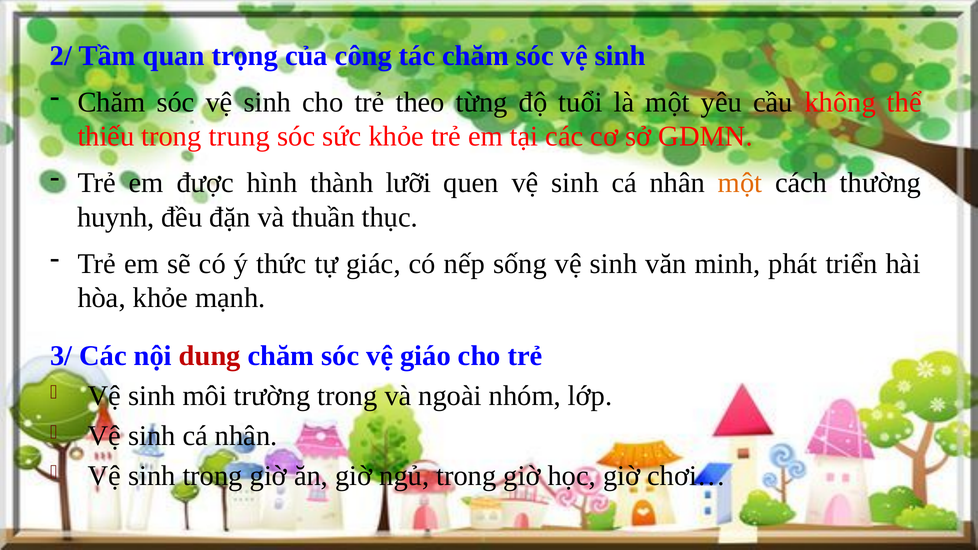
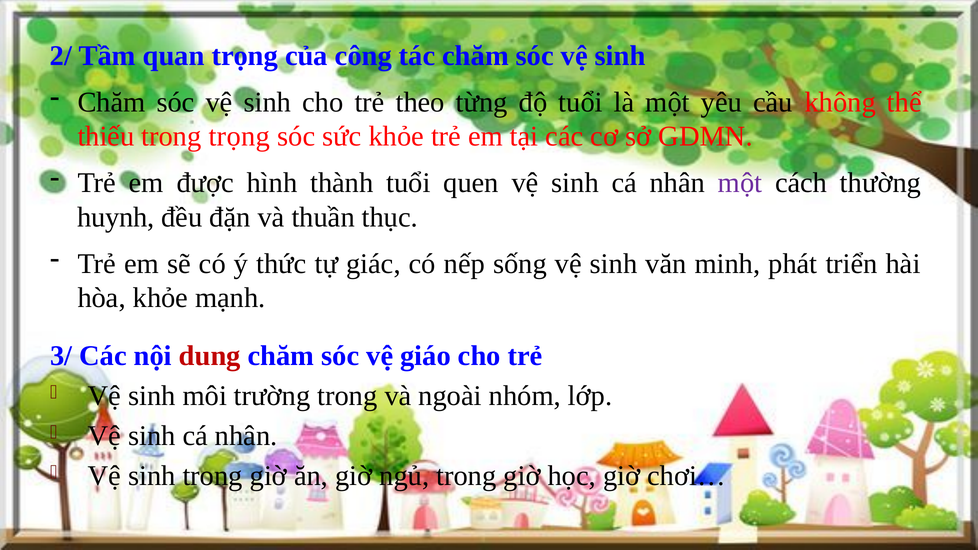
trong trung: trung -> trọng (239, 137)
thành lưỡi: lưỡi -> tuổi (408, 183)
một colour: orange -> purple (740, 183)
